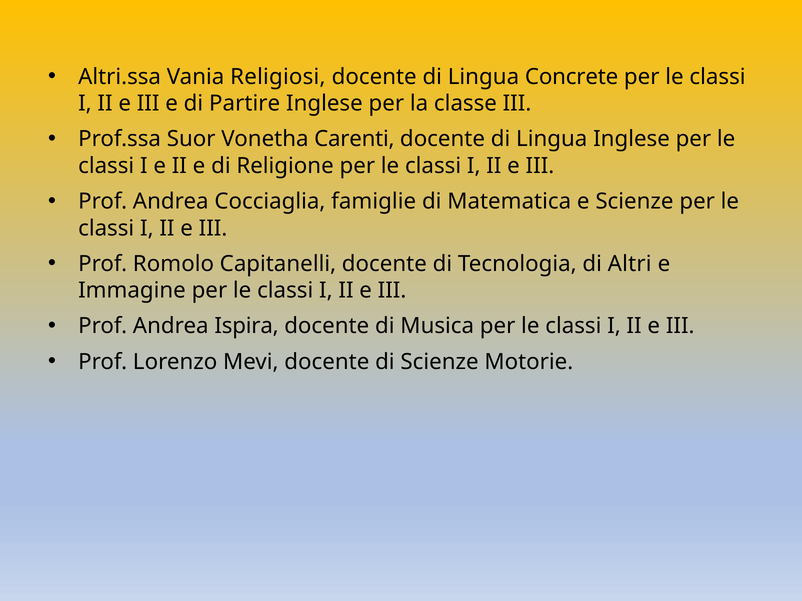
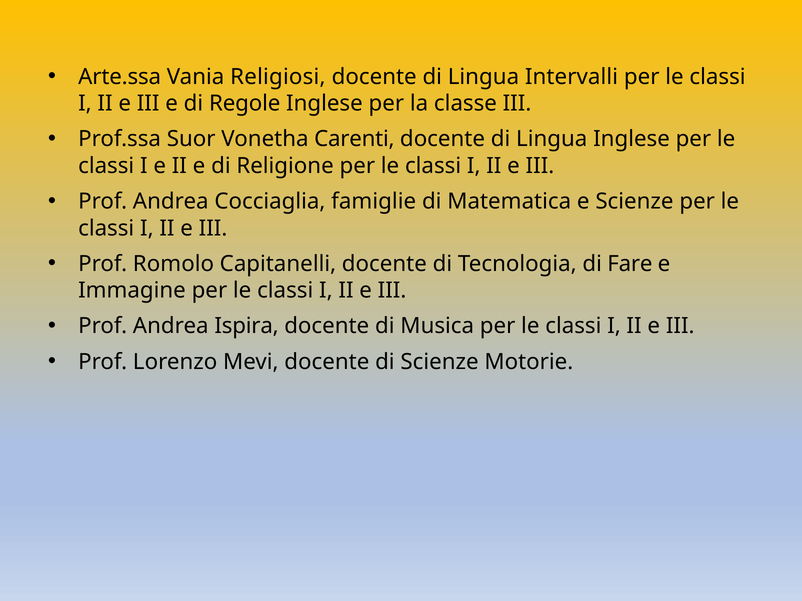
Altri.ssa: Altri.ssa -> Arte.ssa (120, 77)
Concrete: Concrete -> Intervalli (571, 77)
Partire: Partire -> Regole (245, 104)
Altri: Altri -> Fare (630, 264)
